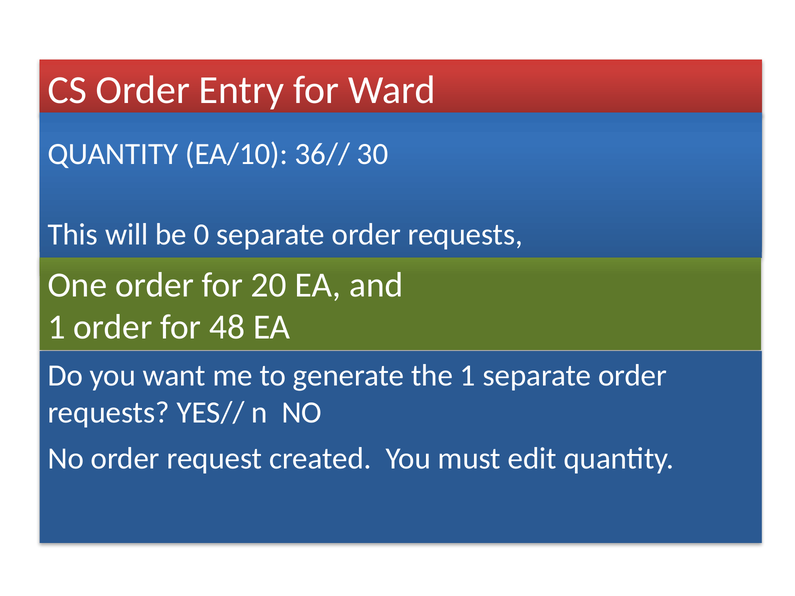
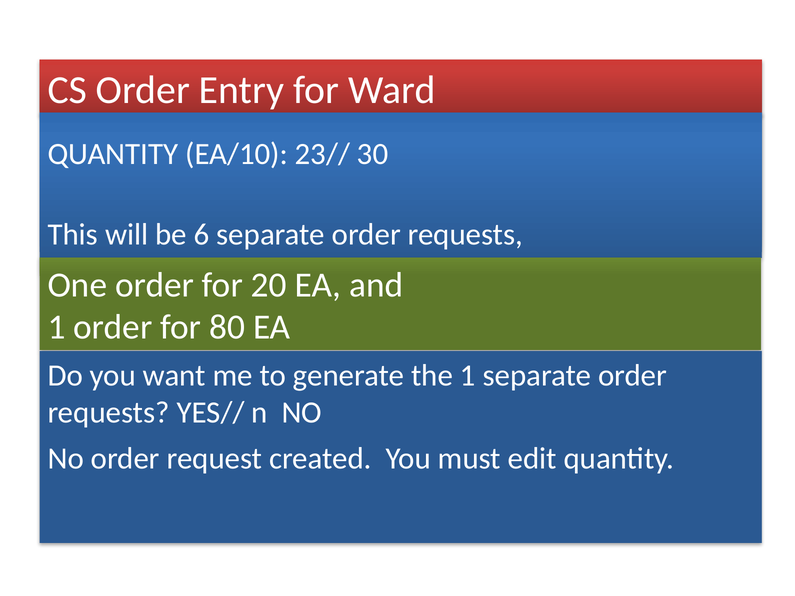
36//: 36// -> 23// (322, 154)
0: 0 -> 6 (202, 235)
48: 48 -> 80 (227, 327)
